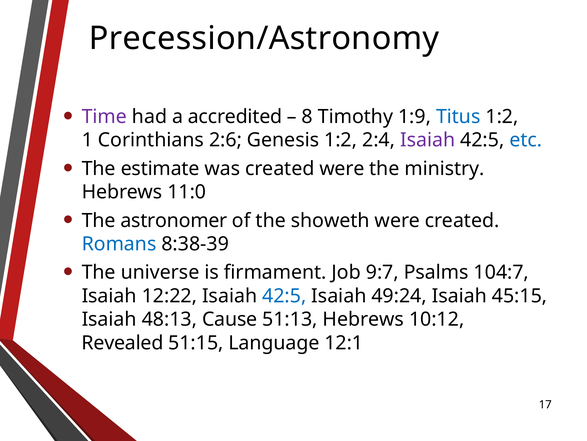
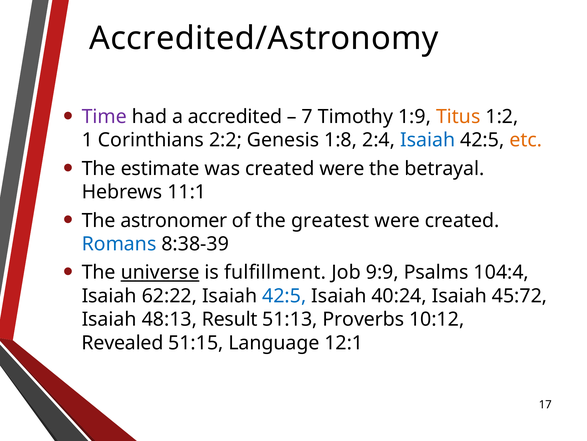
Precession/Astronomy: Precession/Astronomy -> Accredited/Astronomy (264, 38)
8: 8 -> 7 (307, 116)
Titus colour: blue -> orange (458, 116)
2:6: 2:6 -> 2:2 (225, 140)
Genesis 1:2: 1:2 -> 1:8 (341, 140)
Isaiah colour: purple -> blue (428, 140)
etc colour: blue -> orange (526, 140)
ministry: ministry -> betrayal (444, 168)
11:0: 11:0 -> 11:1 (187, 192)
showeth: showeth -> greatest (330, 220)
universe underline: none -> present (160, 272)
firmament: firmament -> fulfillment (275, 272)
9:7: 9:7 -> 9:9 (382, 272)
104:7: 104:7 -> 104:4 (501, 272)
12:22: 12:22 -> 62:22 (169, 295)
49:24: 49:24 -> 40:24 (399, 295)
45:15: 45:15 -> 45:72 (520, 295)
Cause: Cause -> Result (230, 319)
51:13 Hebrews: Hebrews -> Proverbs (363, 319)
